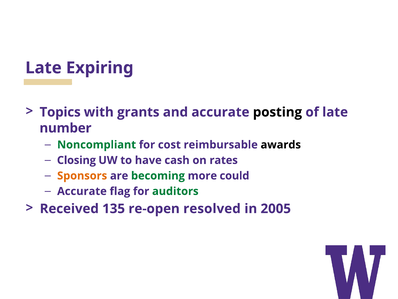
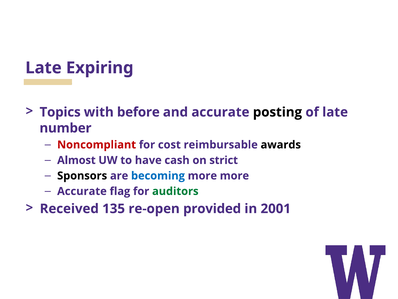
grants: grants -> before (138, 112)
Noncompliant colour: green -> red (97, 145)
Closing: Closing -> Almost (76, 160)
rates: rates -> strict (224, 160)
Sponsors colour: orange -> black (82, 176)
becoming colour: green -> blue (158, 176)
more could: could -> more (234, 176)
resolved: resolved -> provided (212, 208)
2005: 2005 -> 2001 (276, 208)
